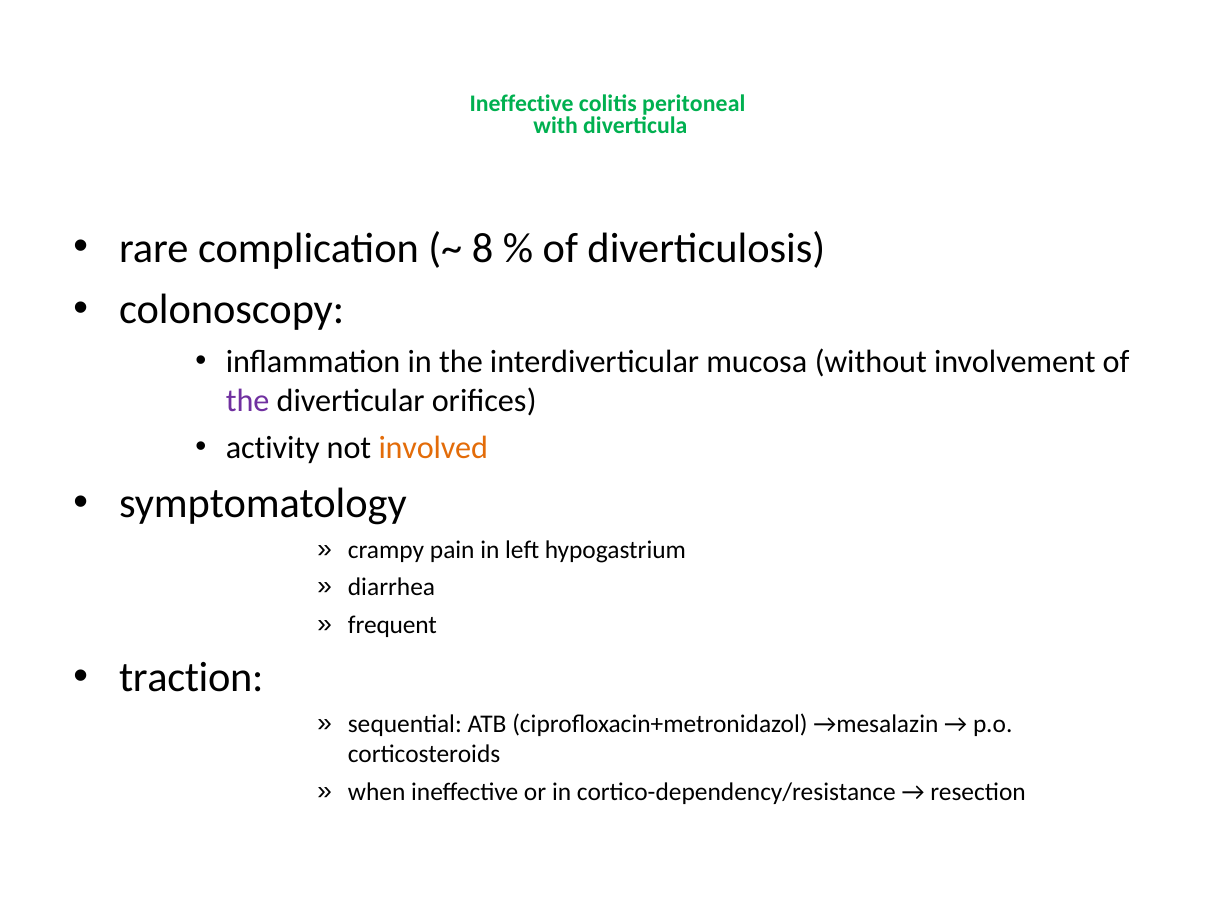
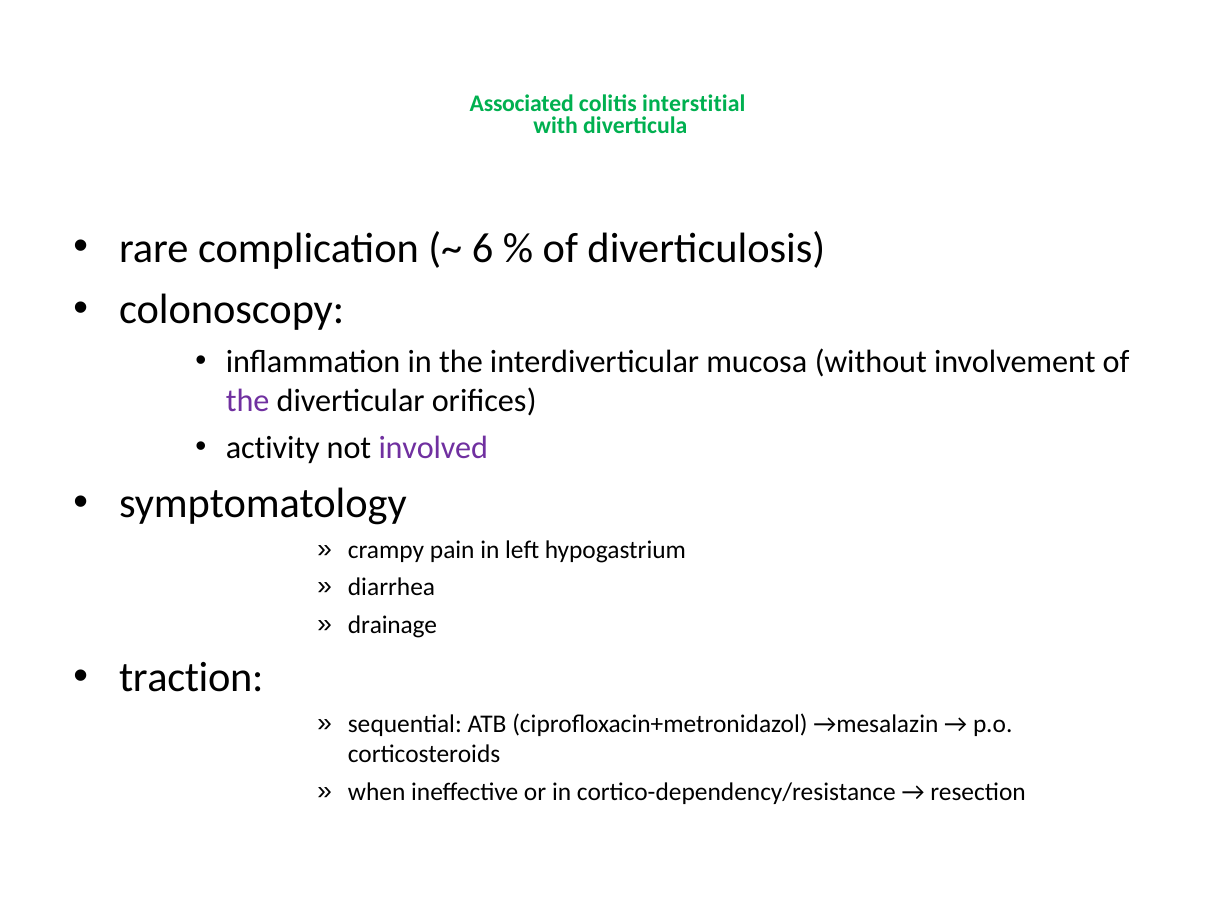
Ineffective: Ineffective -> Associated (522, 103)
peritoneal: peritoneal -> interstitial (694, 103)
8: 8 -> 6 (483, 248)
involved colour: orange -> purple (433, 447)
frequent: frequent -> drainage (392, 625)
